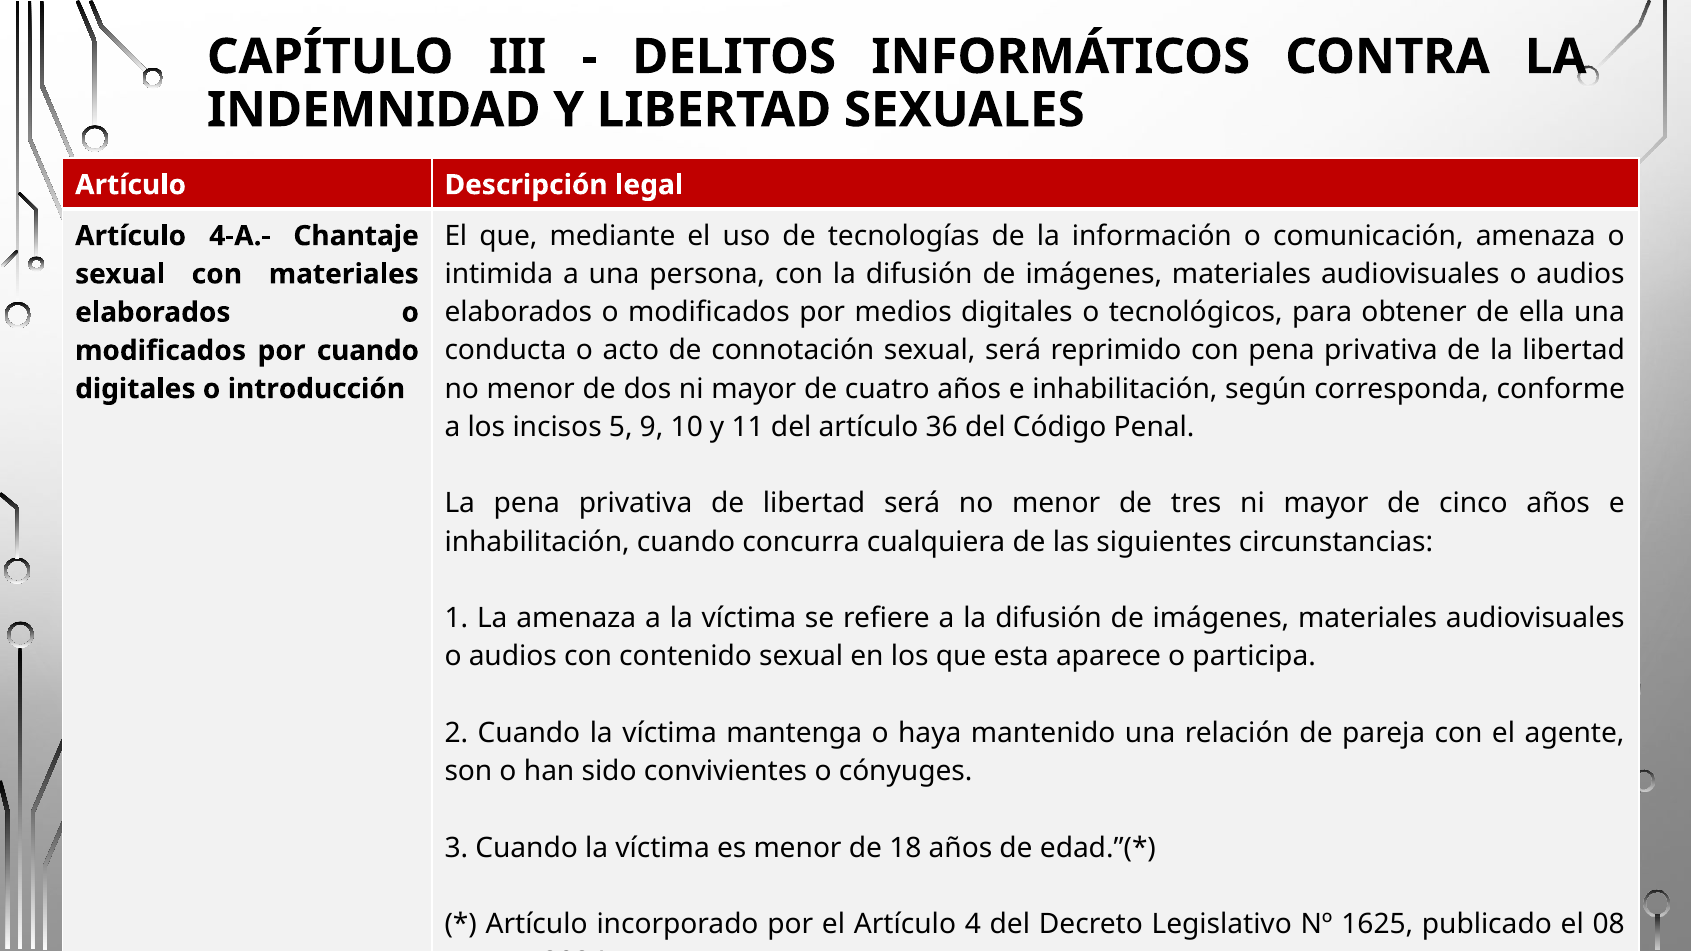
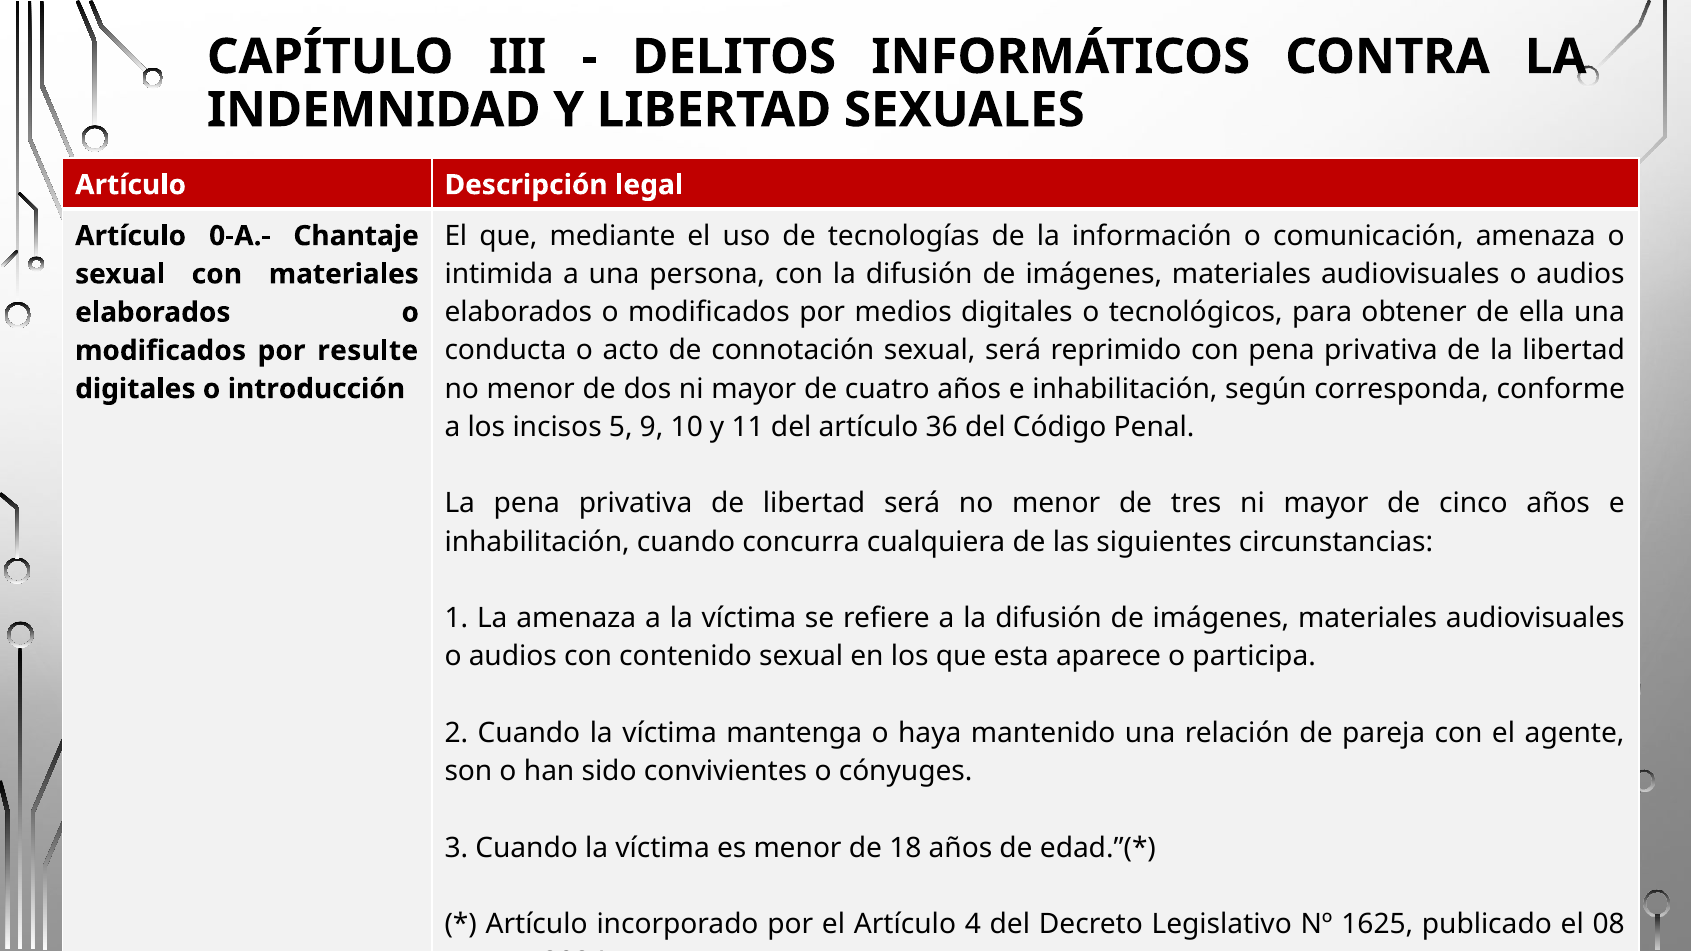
4-A.-: 4-A.- -> 0-A.- (240, 236)
por cuando: cuando -> resulte (368, 351)
